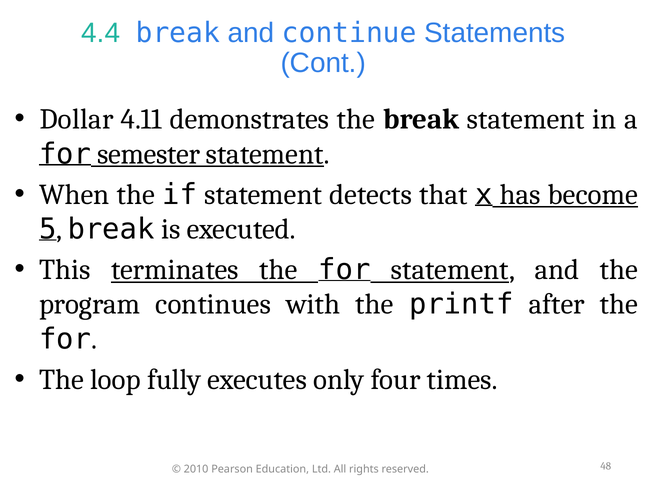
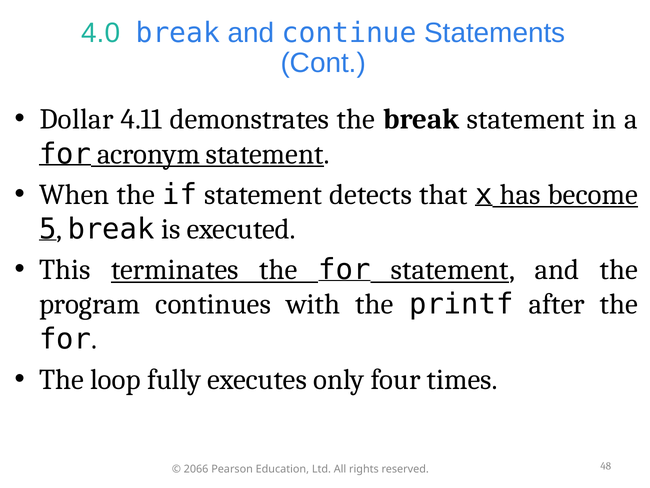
4.4: 4.4 -> 4.0 (101, 33)
semester: semester -> acronym (149, 154)
2010: 2010 -> 2066 (196, 469)
